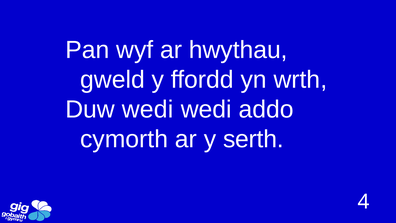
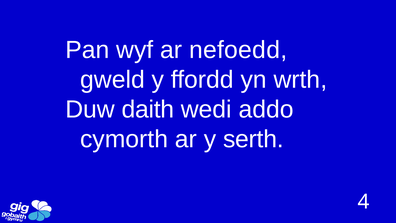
hwythau: hwythau -> nefoedd (238, 50)
Duw wedi: wedi -> daith (148, 109)
